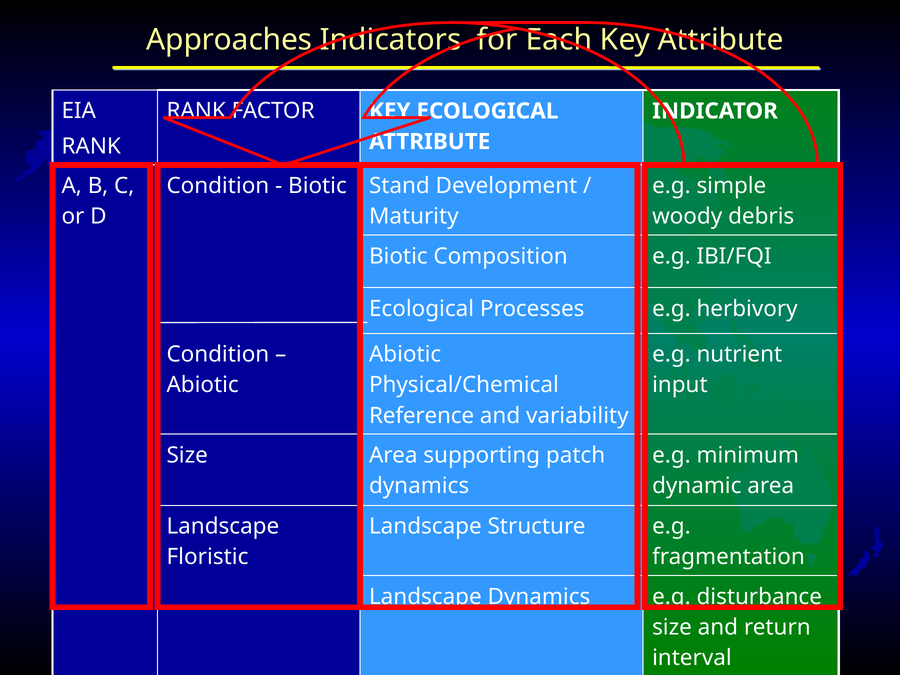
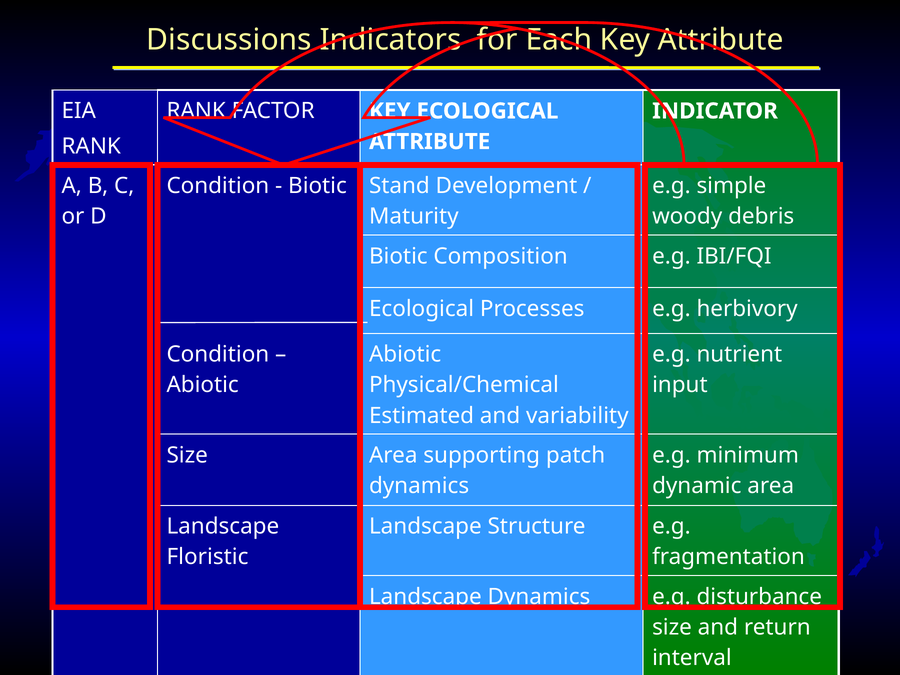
Approaches: Approaches -> Discussions (229, 40)
Reference: Reference -> Estimated (422, 416)
